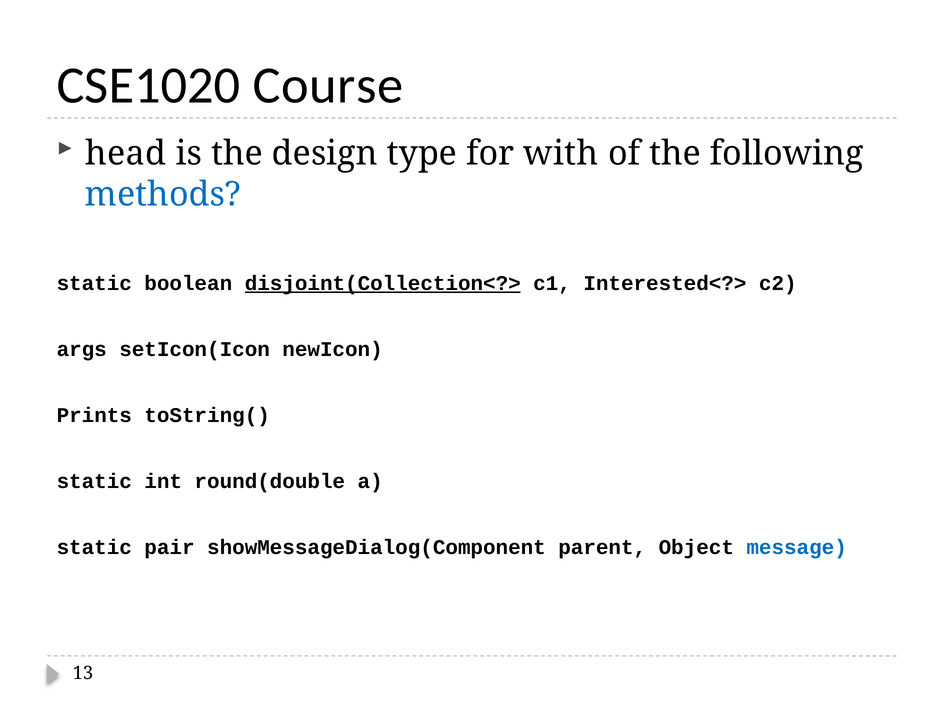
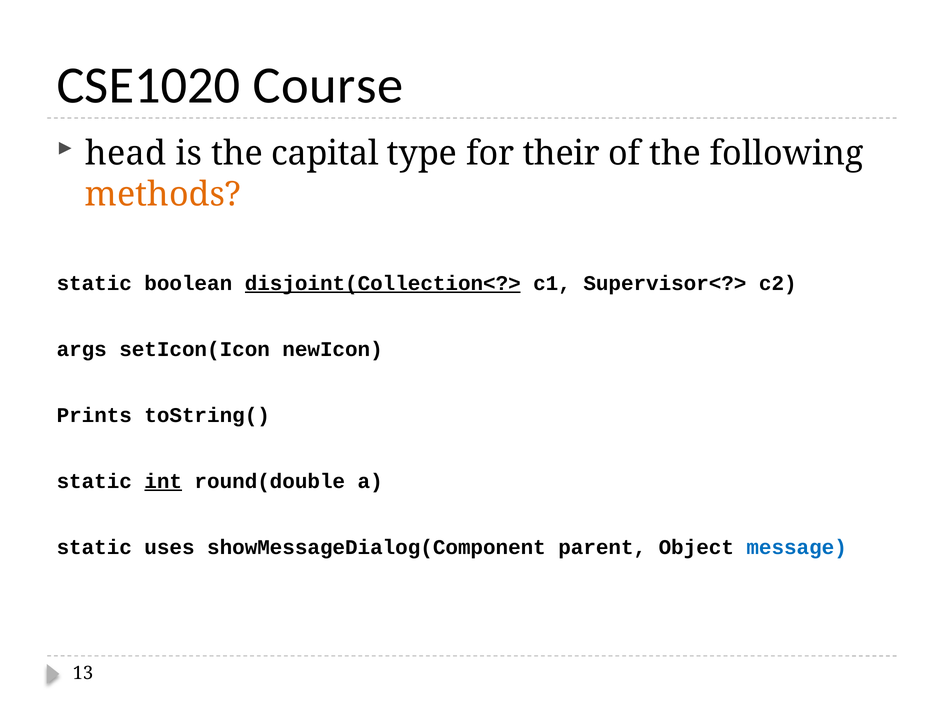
design: design -> capital (325, 154)
with: with -> their (561, 154)
methods colour: blue -> orange (163, 195)
Interested<?>: Interested<?> -> Supervisor<?> (665, 283)
int underline: none -> present (163, 481)
pair: pair -> uses (169, 547)
